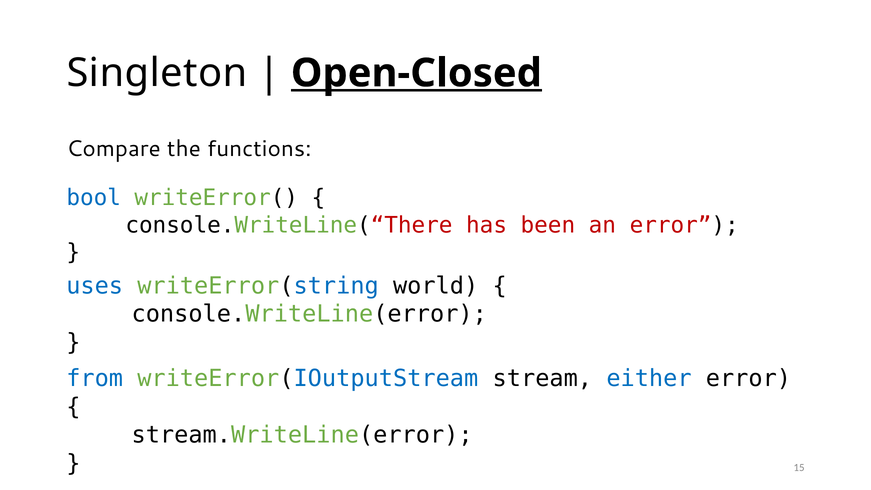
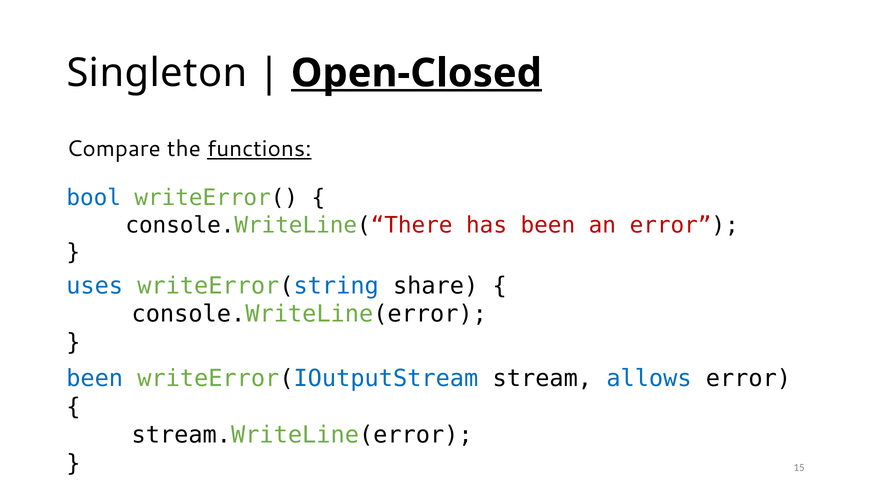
functions underline: none -> present (259, 149)
world: world -> share (436, 286)
from: from -> been (95, 378)
either: either -> allows (649, 378)
